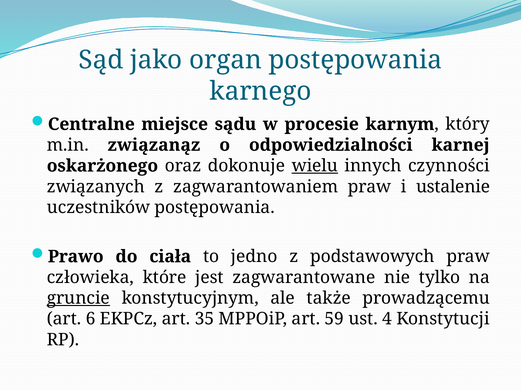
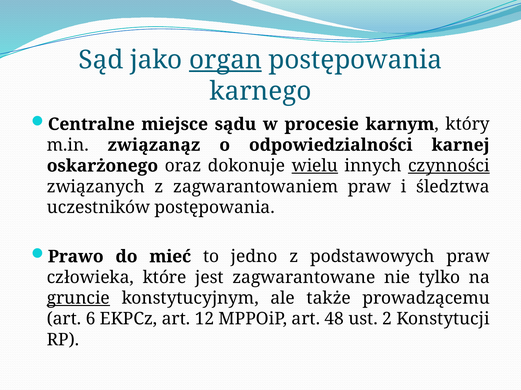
organ underline: none -> present (225, 60)
czynności underline: none -> present (449, 166)
ustalenie: ustalenie -> śledztwa (453, 187)
ciała: ciała -> mieć (170, 257)
35: 35 -> 12 (204, 320)
59: 59 -> 48 (334, 320)
4: 4 -> 2 (387, 320)
